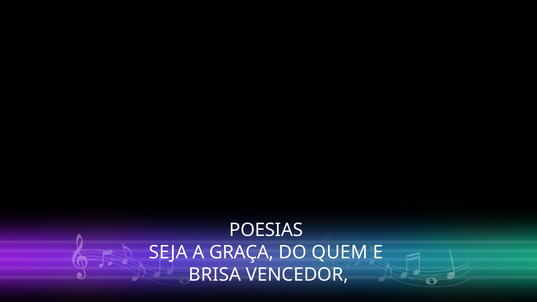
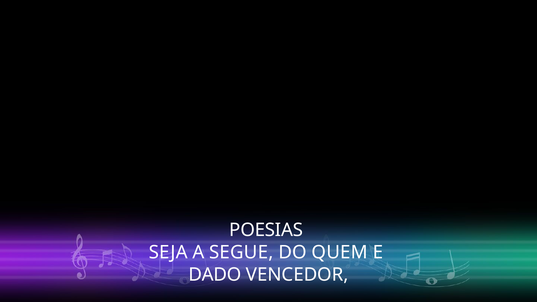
GRAÇA: GRAÇA -> SEGUE (241, 252)
BRISA: BRISA -> DADO (215, 275)
